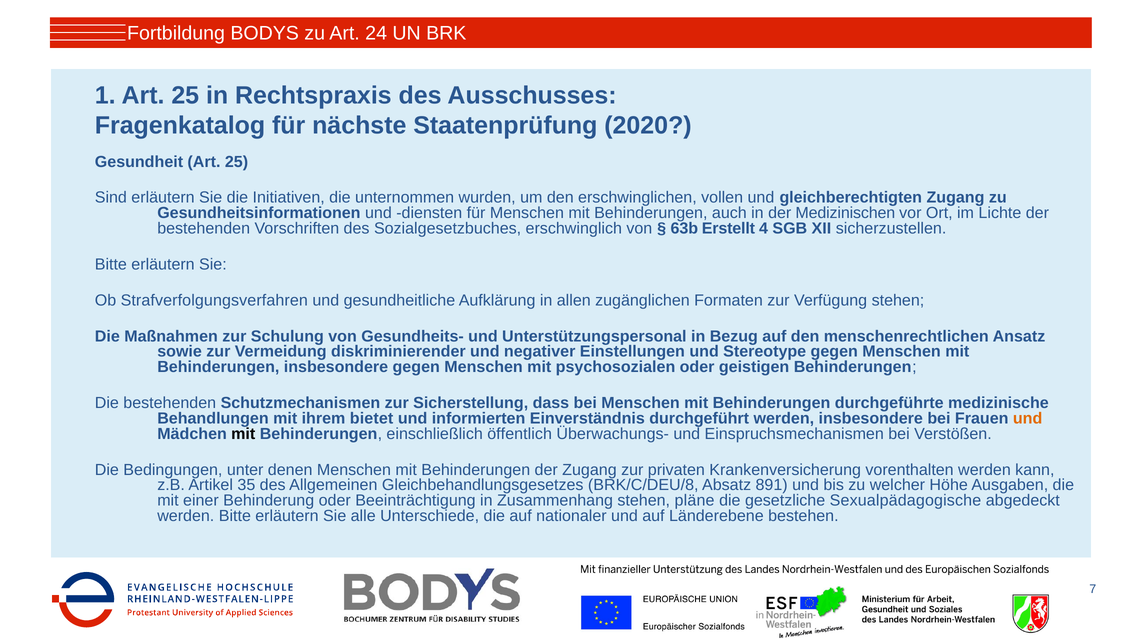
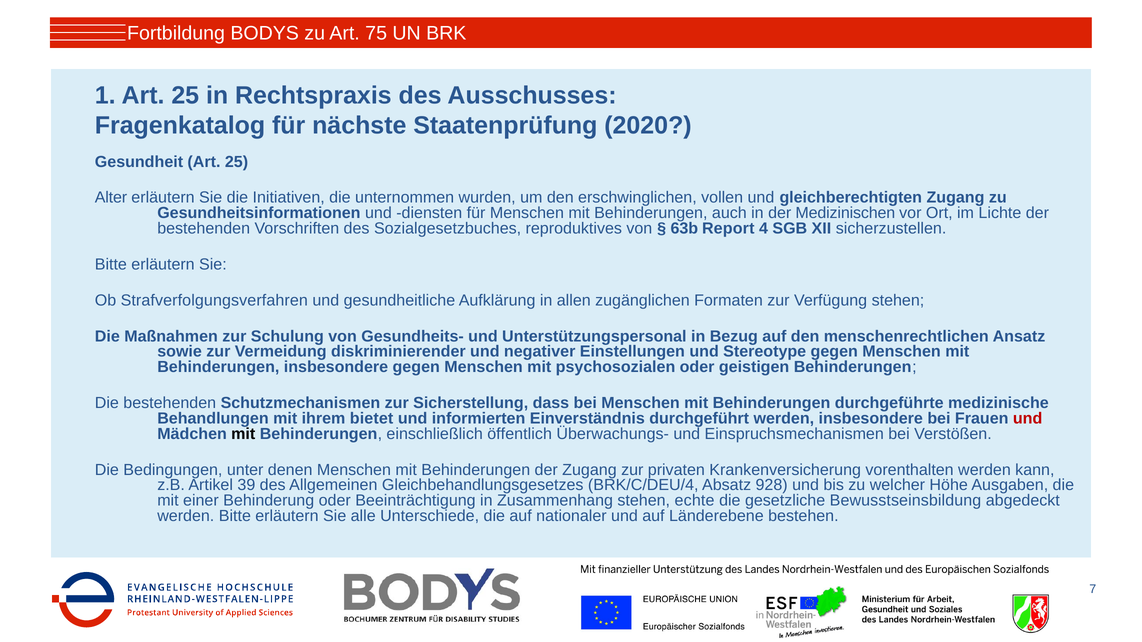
24: 24 -> 75 (376, 33)
Sind: Sind -> Alter (111, 198)
erschwinglich: erschwinglich -> reproduktives (574, 229)
Erstellt: Erstellt -> Report (728, 229)
und colour: orange -> red (1028, 419)
35: 35 -> 39 (246, 485)
BRK/C/DEU/8: BRK/C/DEU/8 -> BRK/C/DEU/4 (643, 485)
891: 891 -> 928 (772, 485)
pläne: pläne -> echte (695, 501)
Sexualpädagogische: Sexualpädagogische -> Bewusstseinsbildung (905, 501)
